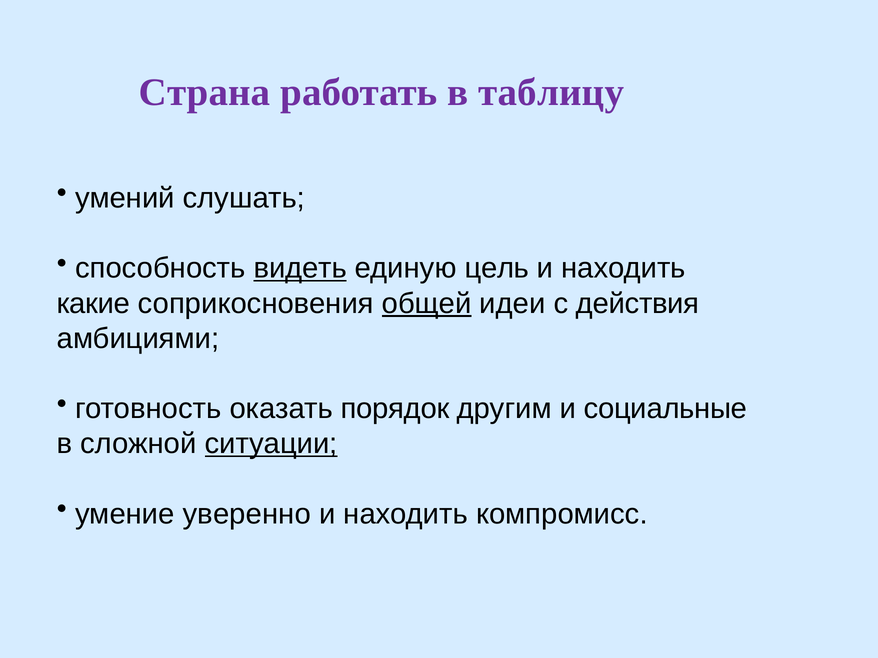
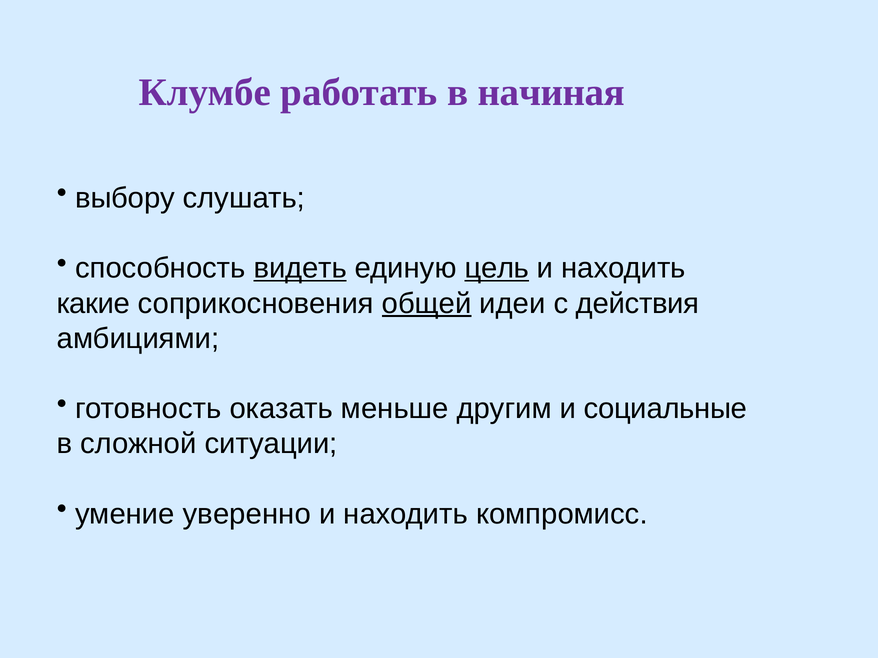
Страна: Страна -> Клумбе (205, 92)
таблицу: таблицу -> начиная (551, 92)
умений: умений -> выбору (125, 198)
цель underline: none -> present (497, 268)
порядок: порядок -> меньше (395, 409)
ситуации underline: present -> none (271, 444)
